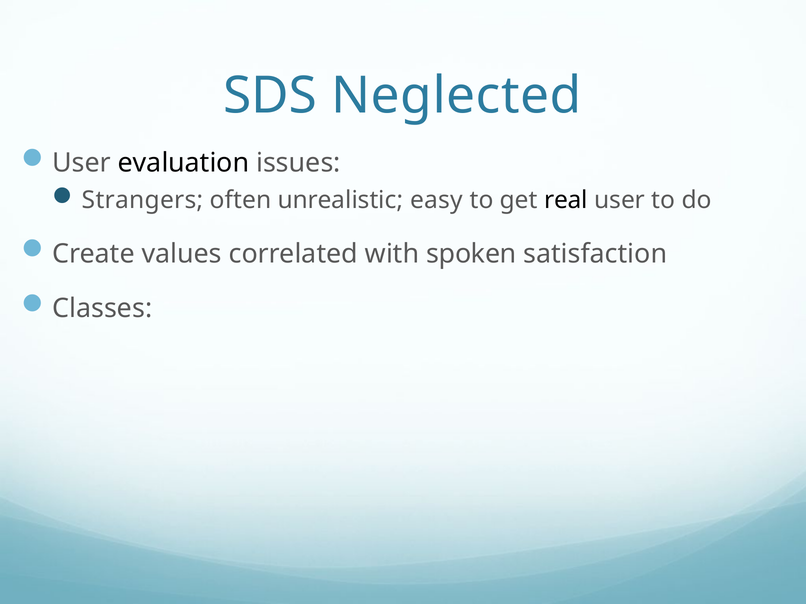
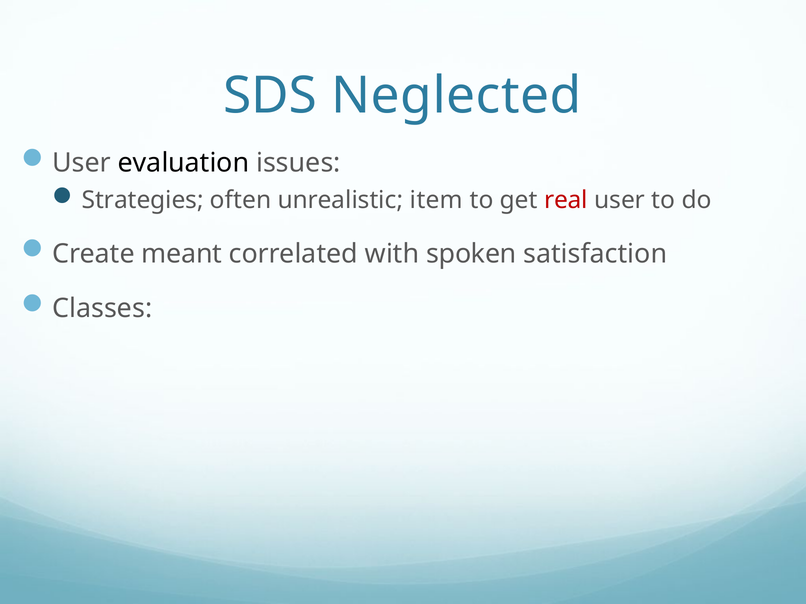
Strangers: Strangers -> Strategies (143, 201)
easy: easy -> item (436, 201)
real colour: black -> red (566, 201)
values: values -> meant (182, 254)
